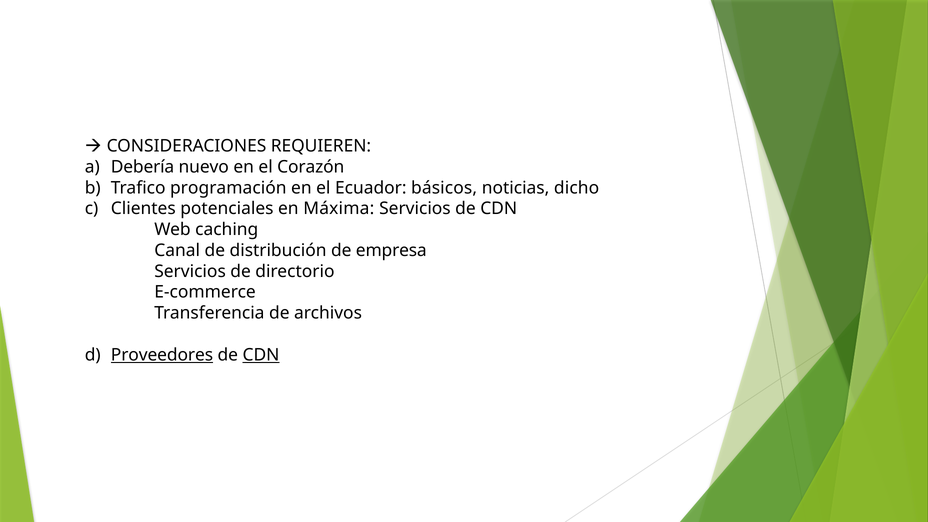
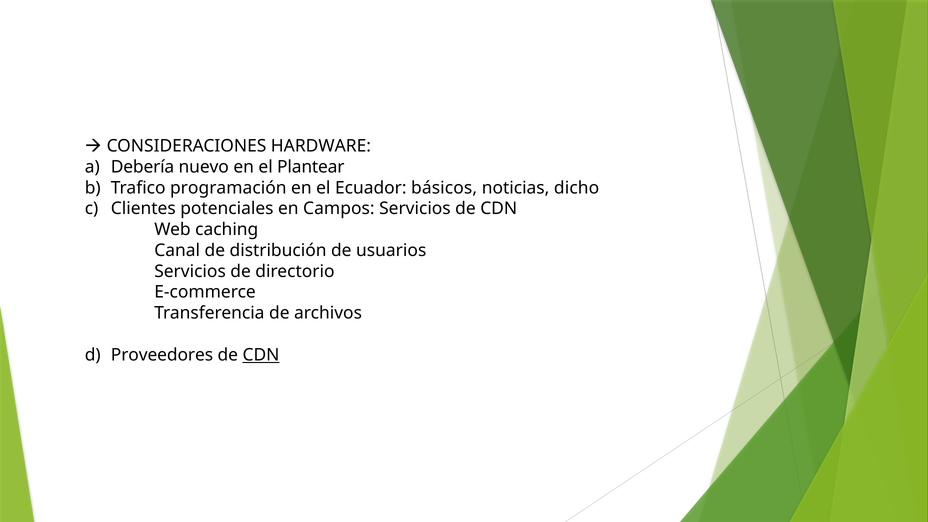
REQUIEREN: REQUIEREN -> HARDWARE (321, 146)
Corazón: Corazón -> Plantear (311, 167)
Máxima: Máxima -> Campos (339, 209)
empresa: empresa -> usuarios (391, 250)
Proveedores underline: present -> none (162, 355)
